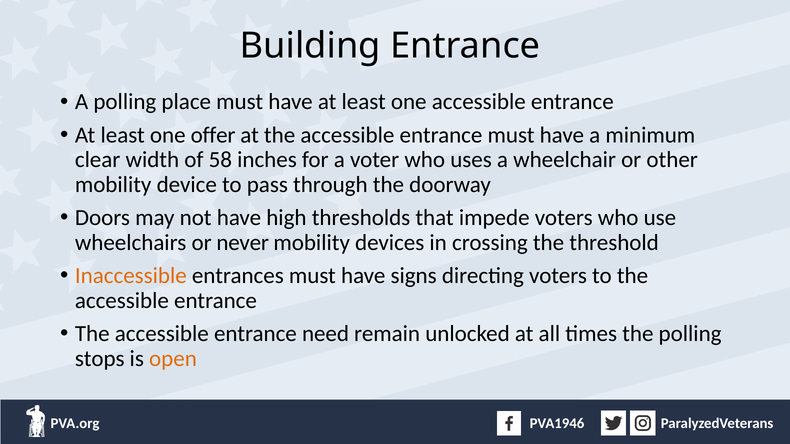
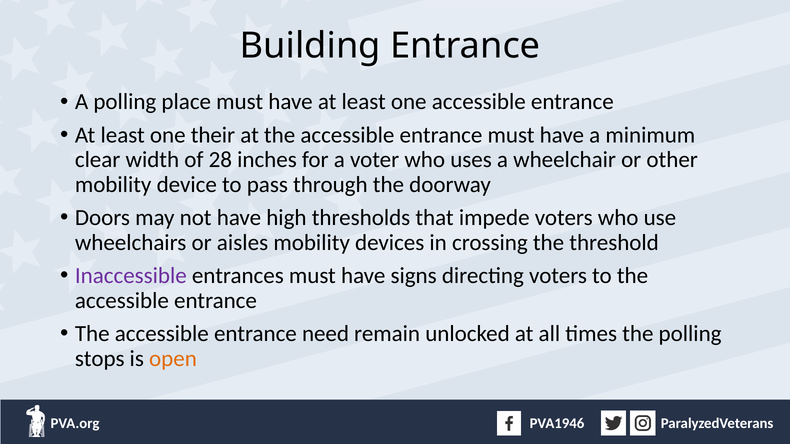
offer: offer -> their (213, 135)
58: 58 -> 28 (220, 160)
never: never -> aisles (243, 243)
Inaccessible colour: orange -> purple (131, 276)
